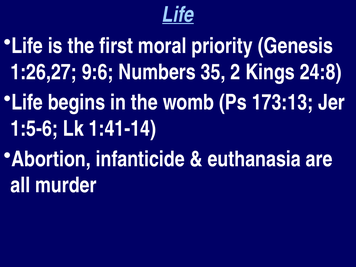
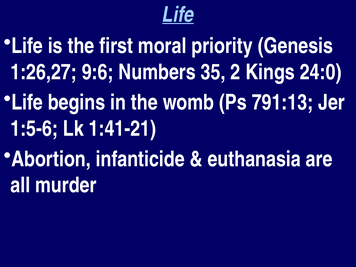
24:8: 24:8 -> 24:0 (321, 72)
173:13: 173:13 -> 791:13 (282, 103)
1:41-14: 1:41-14 -> 1:41-21 (122, 129)
